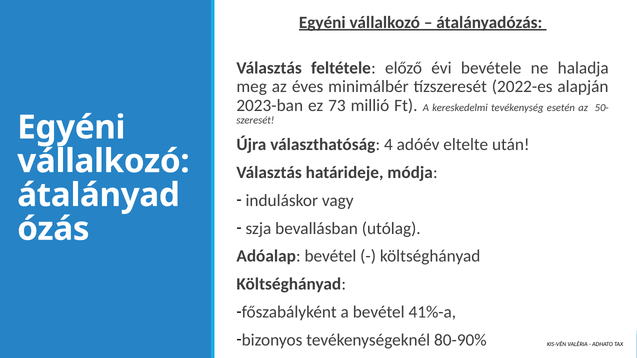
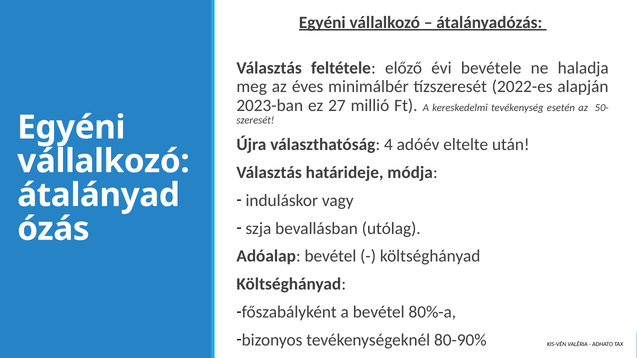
73: 73 -> 27 (337, 106)
41%-a: 41%-a -> 80%-a (432, 312)
